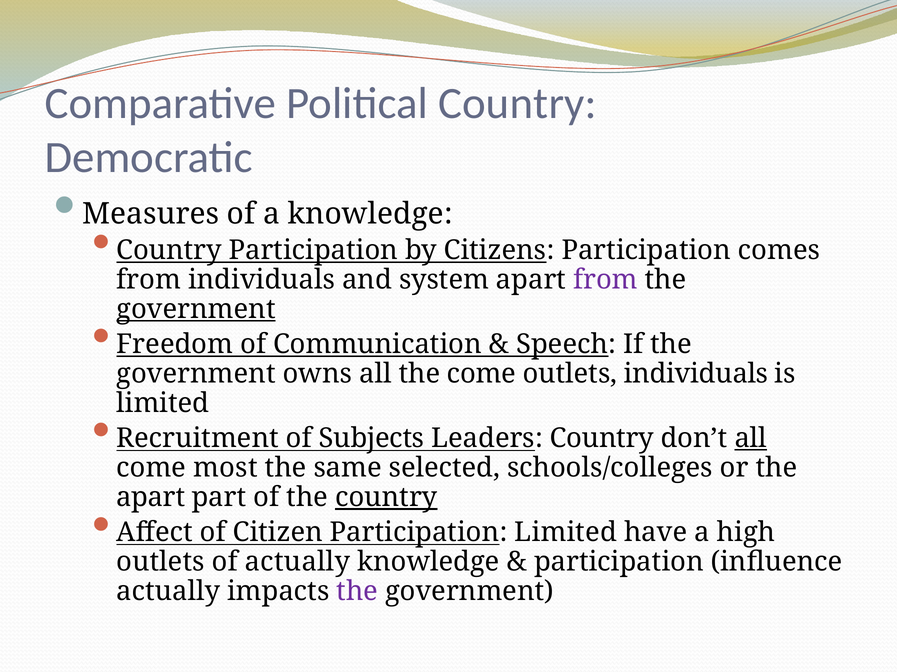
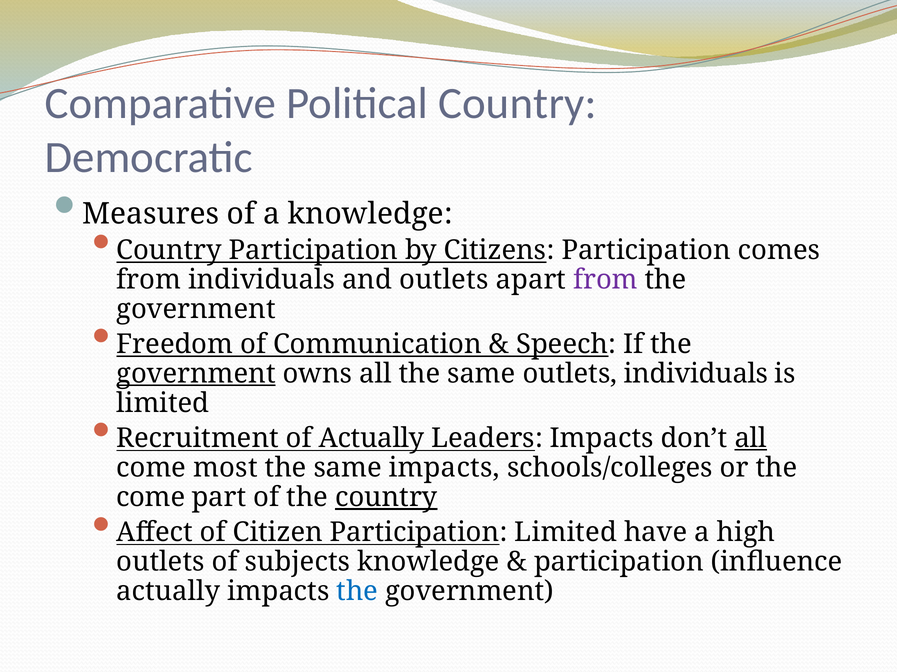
and system: system -> outlets (444, 280)
government underline: present -> none (196, 309)
government underline: none -> present (196, 374)
all the come: come -> same (481, 374)
of Subjects: Subjects -> Actually (372, 439)
Leaders Country: Country -> Impacts (602, 439)
same selected: selected -> impacts (444, 468)
apart: apart -> come (151, 498)
of actually: actually -> subjects (298, 562)
the colour: purple -> blue (357, 592)
